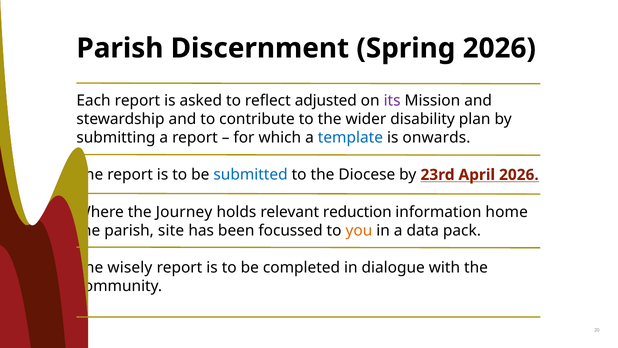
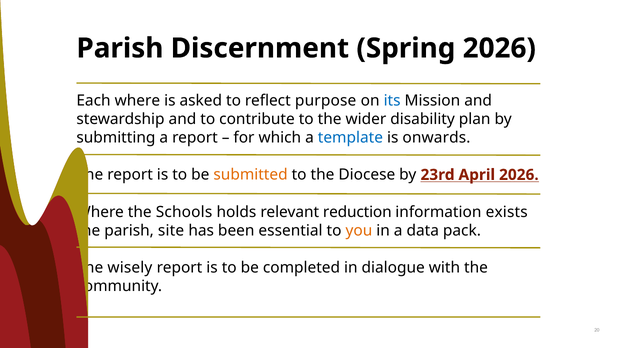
report: report -> where (137, 100)
adjusted: adjusted -> purpose (326, 100)
its colour: purple -> blue (392, 100)
submitted colour: blue -> orange (251, 175)
Journey: Journey -> Schools (184, 212)
home: home -> exists (507, 212)
focussed: focussed -> essential (291, 230)
